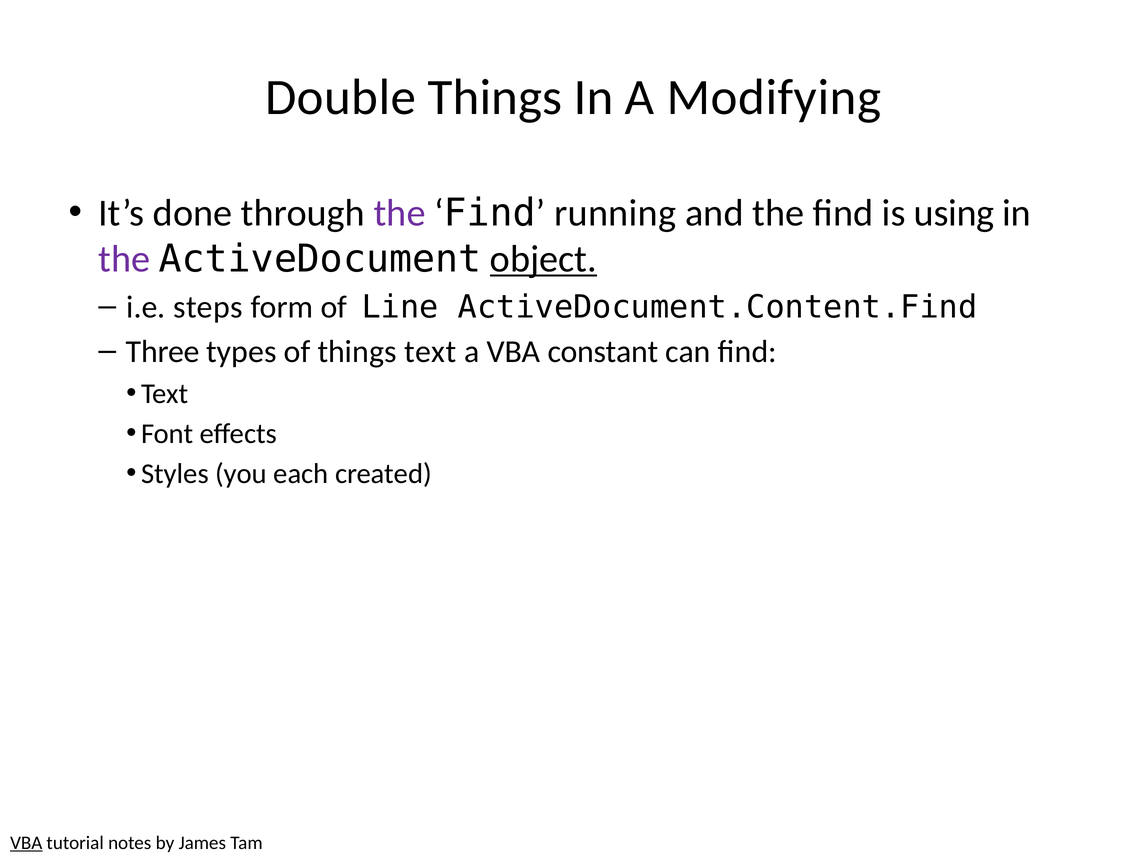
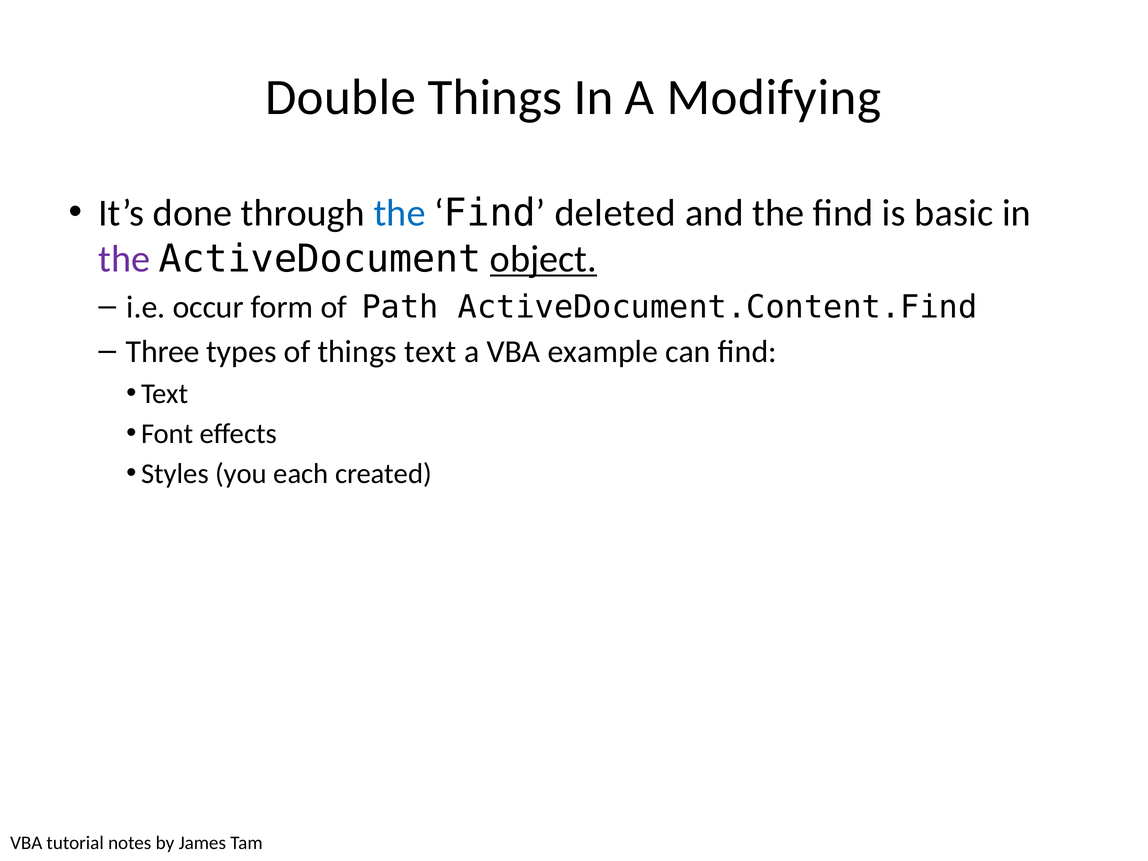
the colour: purple -> blue (400, 213)
running: running -> deleted (615, 213)
using: using -> basic (954, 213)
steps: steps -> occur (208, 307)
Line: Line -> Path (400, 307)
constant: constant -> example (603, 352)
VBA underline: present -> none (26, 843)
